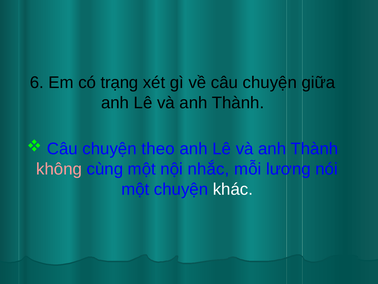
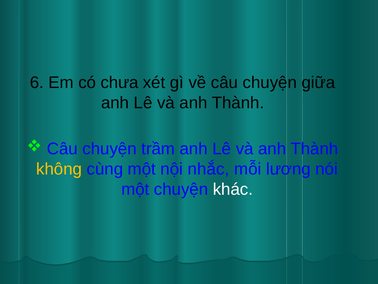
trạng: trạng -> chưa (120, 82)
theo: theo -> trầm (158, 149)
không colour: pink -> yellow (59, 169)
